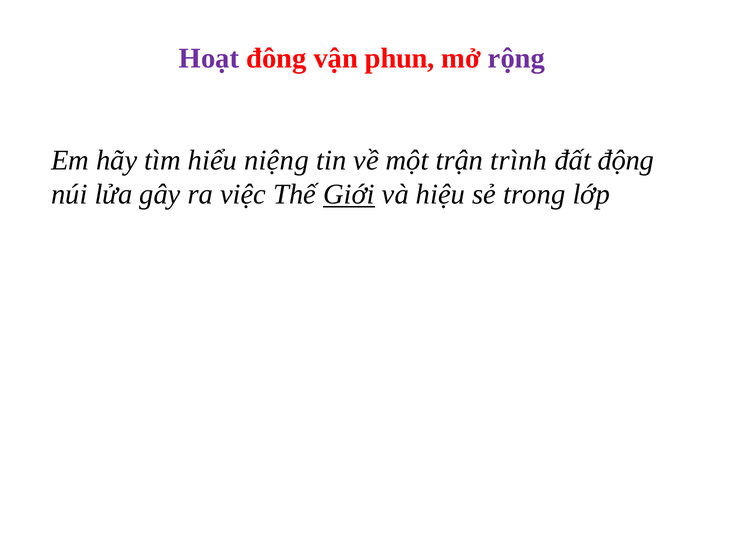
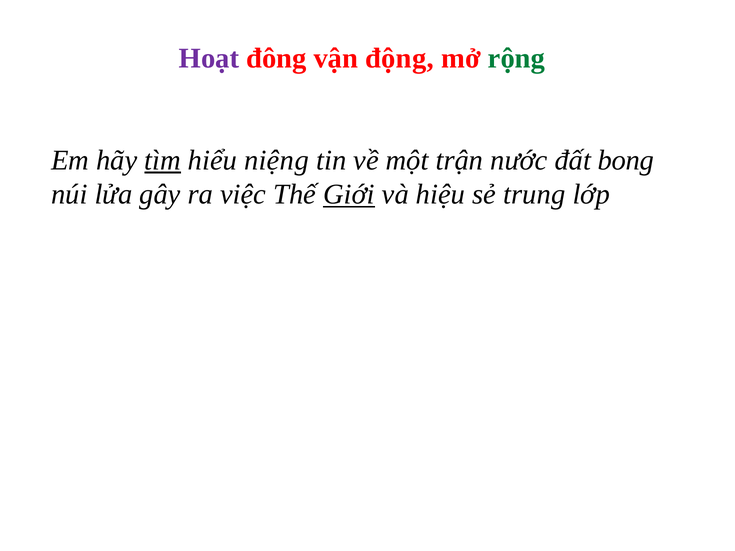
phun: phun -> động (400, 58)
rộng colour: purple -> green (516, 58)
tìm underline: none -> present (163, 160)
trình: trình -> nước (519, 160)
động: động -> bong (626, 160)
trong: trong -> trung (534, 195)
